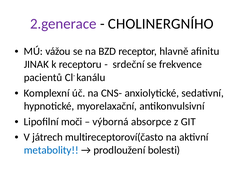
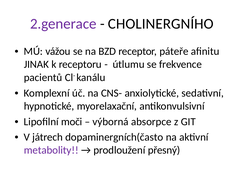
hlavně: hlavně -> páteře (174, 51)
srdeční: srdeční -> útlumu (129, 64)
multireceptoroví(často: multireceptoroví(často -> dopaminergních(často (114, 137)
metabolity colour: blue -> purple (51, 150)
bolesti: bolesti -> přesný (164, 150)
